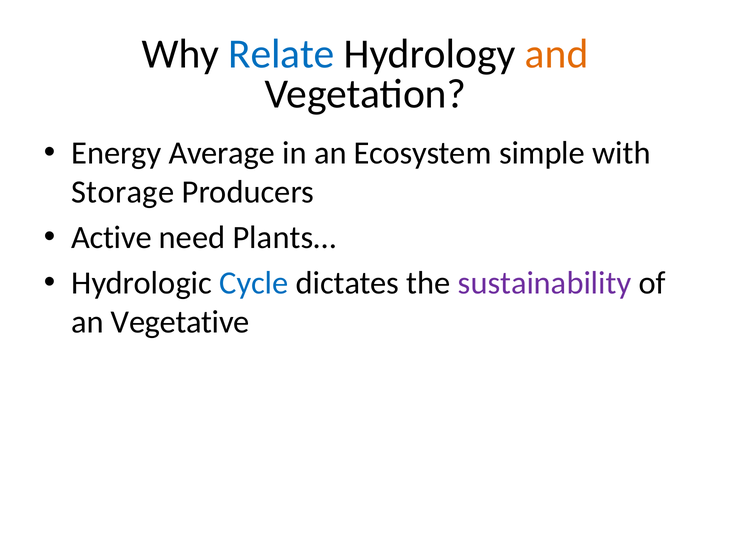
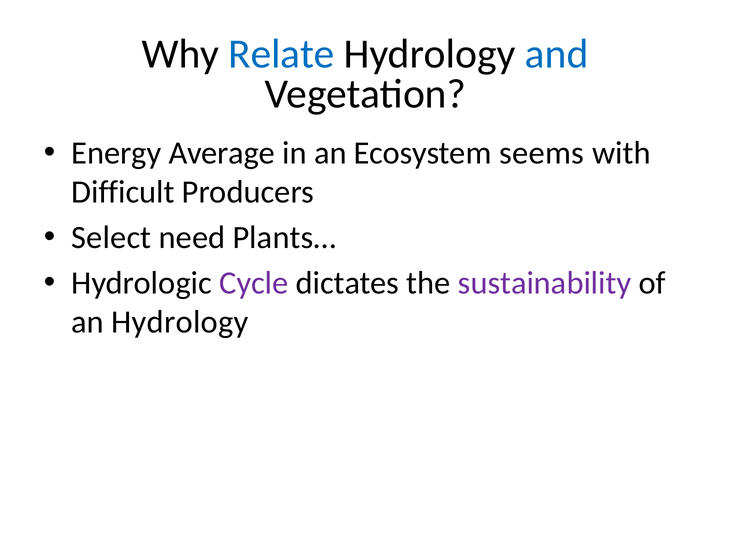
and colour: orange -> blue (557, 54)
simple: simple -> seems (542, 153)
Storage: Storage -> Difficult (123, 192)
Active: Active -> Select (111, 238)
Cycle colour: blue -> purple (254, 283)
an Vegetative: Vegetative -> Hydrology (180, 322)
